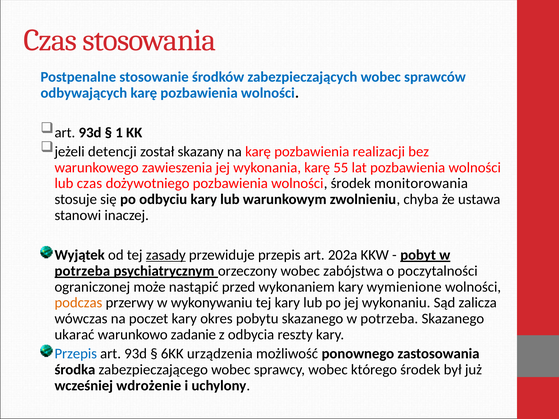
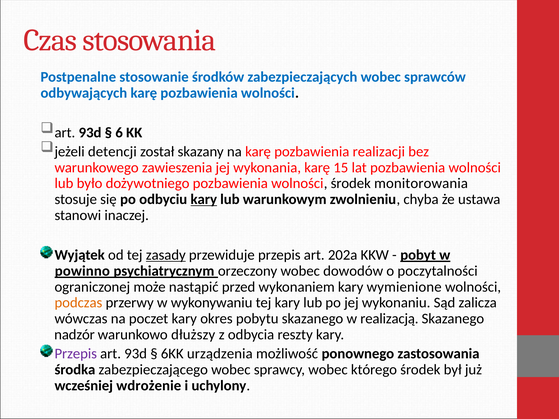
1: 1 -> 6 (119, 133)
55: 55 -> 15 (341, 168)
lub czas: czas -> było (90, 184)
kary underline: none -> present (204, 199)
potrzeba: potrzeba -> powinno (82, 271)
zabójstwa: zabójstwa -> dowodów (353, 271)
skazanego w potrzeba: potrzeba -> realizacją (389, 319)
ukarać: ukarać -> nadzór (75, 335)
zadanie: zadanie -> dłuższy (193, 335)
Przepis colour: blue -> purple (76, 354)
